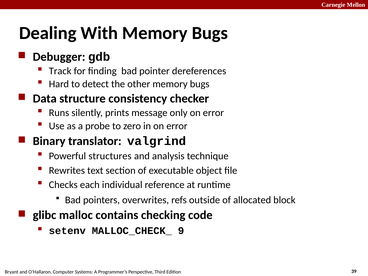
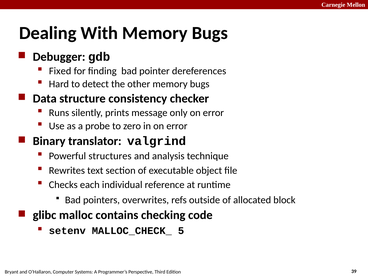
Track: Track -> Fixed (60, 71)
9: 9 -> 5 (181, 231)
